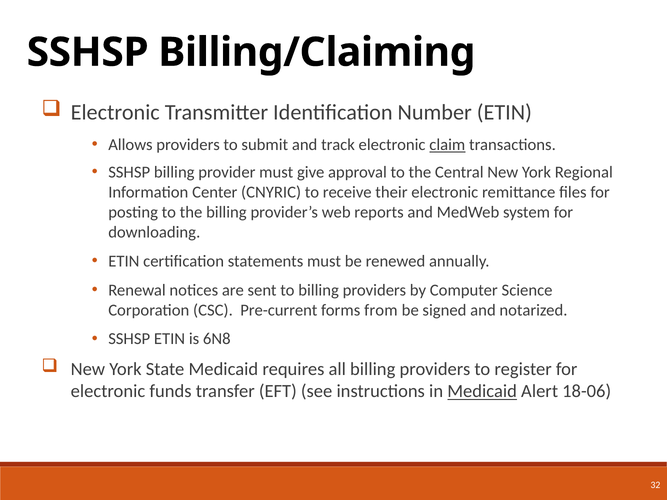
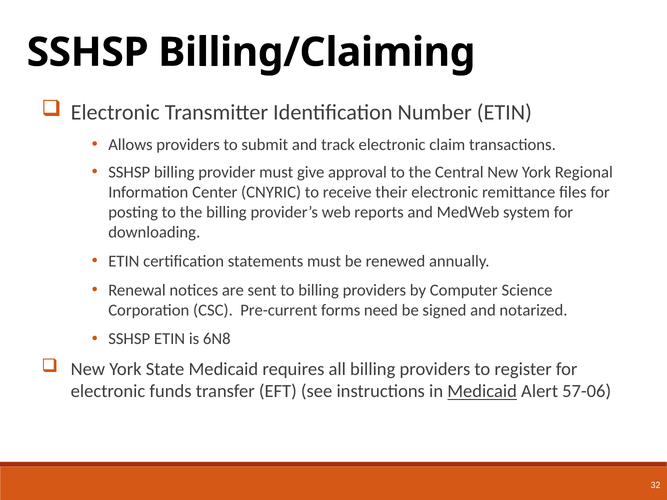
claim underline: present -> none (447, 145)
from: from -> need (381, 310)
18-06: 18-06 -> 57-06 (587, 392)
